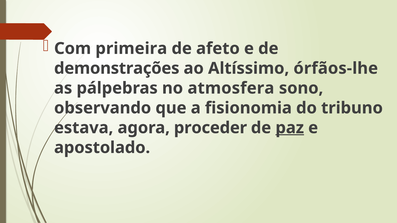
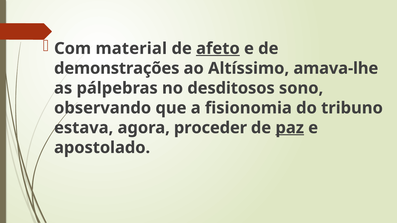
primeira: primeira -> material (131, 49)
afeto underline: none -> present (218, 49)
órfãos-lhe: órfãos-lhe -> amava-lhe (336, 68)
atmosfera: atmosfera -> desditosos (231, 88)
